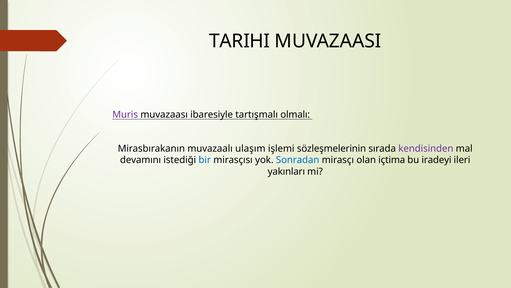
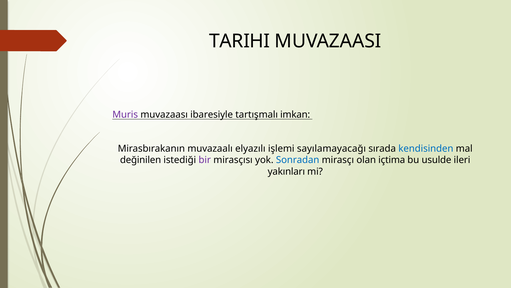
olmalı: olmalı -> imkan (295, 115)
ulaşım: ulaşım -> elyazılı (250, 148)
sözleşmelerinin: sözleşmelerinin -> sayılamayacağı (331, 148)
kendisinden colour: purple -> blue (426, 148)
devamını: devamını -> değinilen (141, 160)
bir colour: blue -> purple (205, 160)
iradeyi: iradeyi -> usulde (436, 160)
